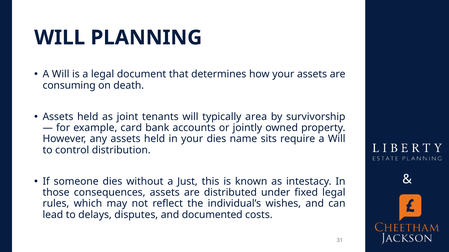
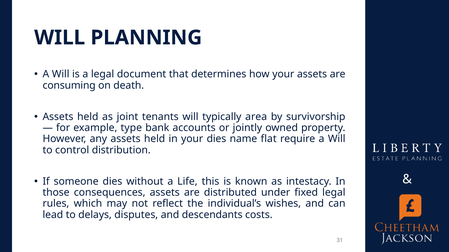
card: card -> type (131, 128)
sits: sits -> flat (269, 139)
Just: Just -> Life (187, 182)
documented: documented -> descendants (212, 215)
